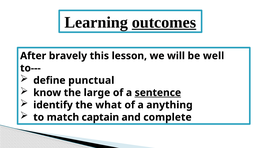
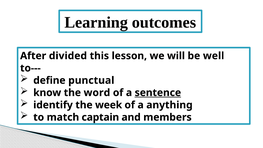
outcomes underline: present -> none (164, 22)
bravely: bravely -> divided (68, 56)
large: large -> word (97, 93)
what: what -> week (109, 105)
complete: complete -> members (168, 117)
